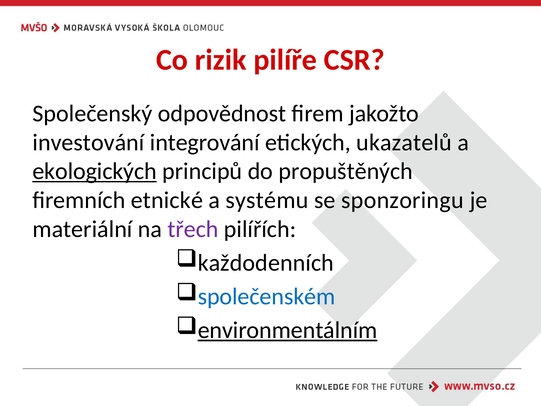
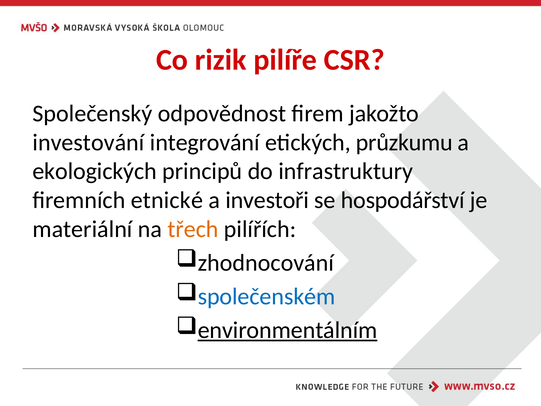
ukazatelů: ukazatelů -> průzkumu (404, 142)
ekologických underline: present -> none (95, 171)
propuštěných: propuštěných -> infrastruktury (346, 171)
systému: systému -> investoři (267, 200)
sponzoringu: sponzoringu -> hospodářství (403, 200)
třech colour: purple -> orange (193, 229)
každodenních: každodenních -> zhodnocování (266, 263)
